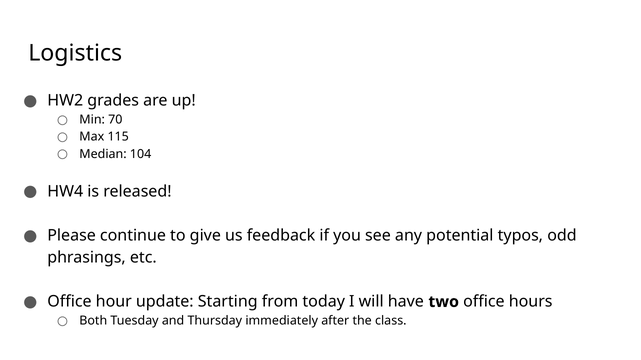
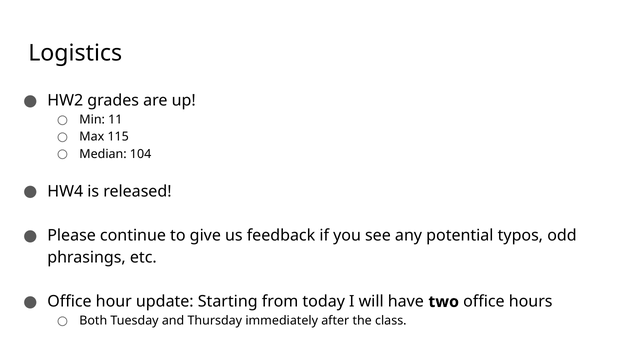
70: 70 -> 11 (115, 120)
